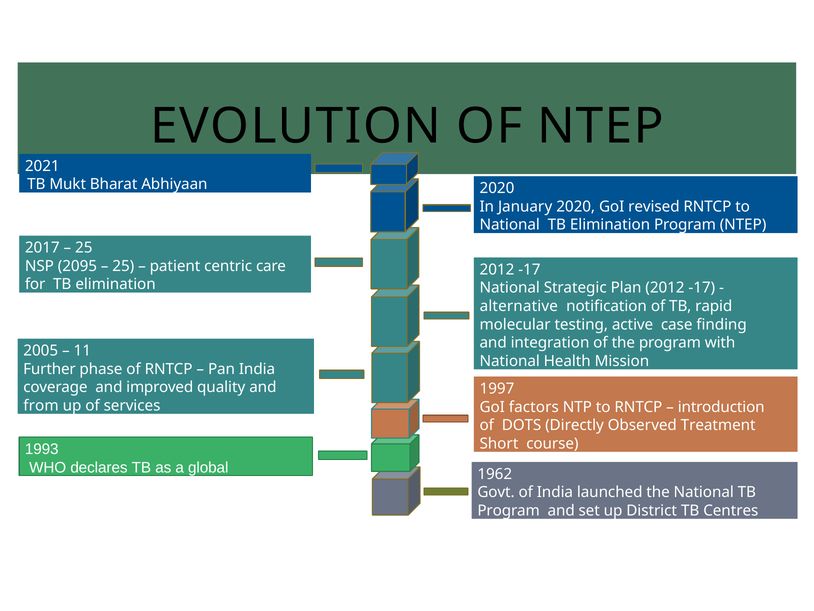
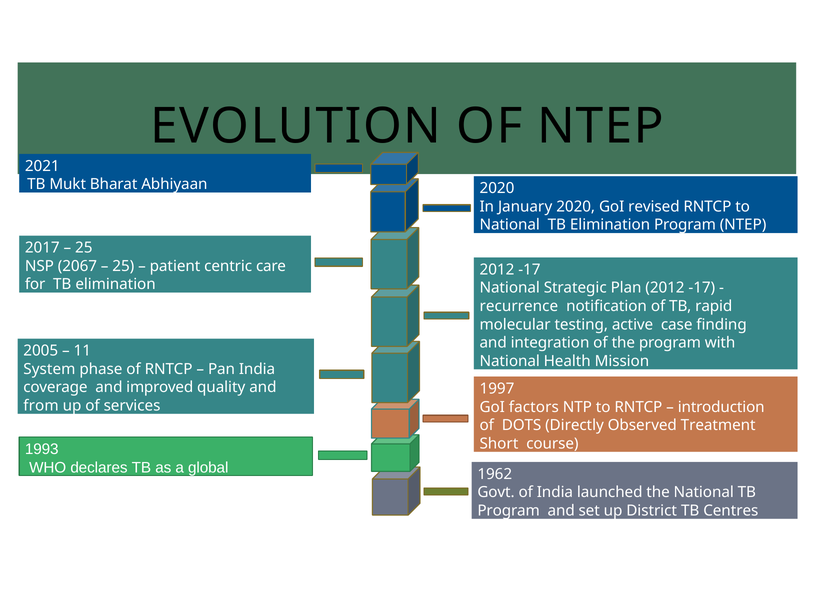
2095: 2095 -> 2067 (77, 266)
alternative: alternative -> recurrence (519, 306)
Further: Further -> System (49, 369)
